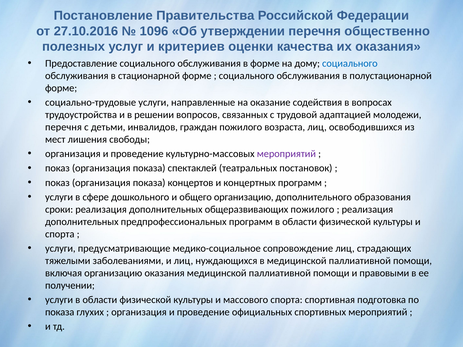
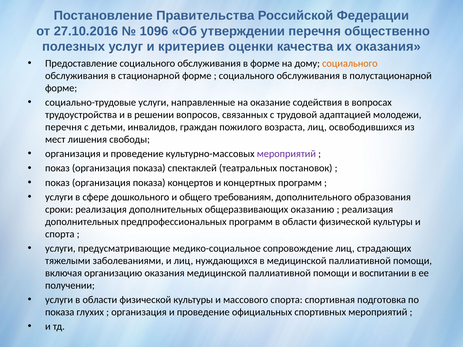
социального colour: blue -> orange (350, 63)
общего организацию: организацию -> требованиям (244, 197)
общеразвивающих пожилого: пожилого -> оказанию (312, 210)
правовыми: правовыми -> воспитании (384, 273)
